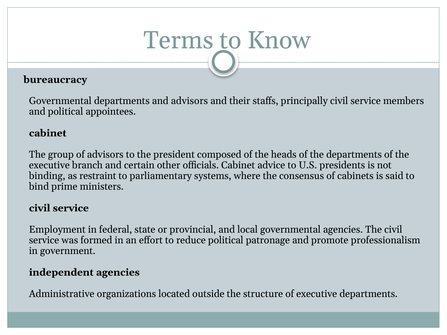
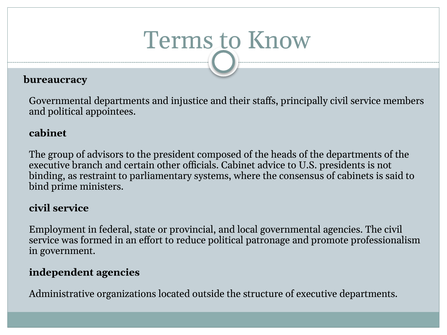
and advisors: advisors -> injustice (189, 101)
